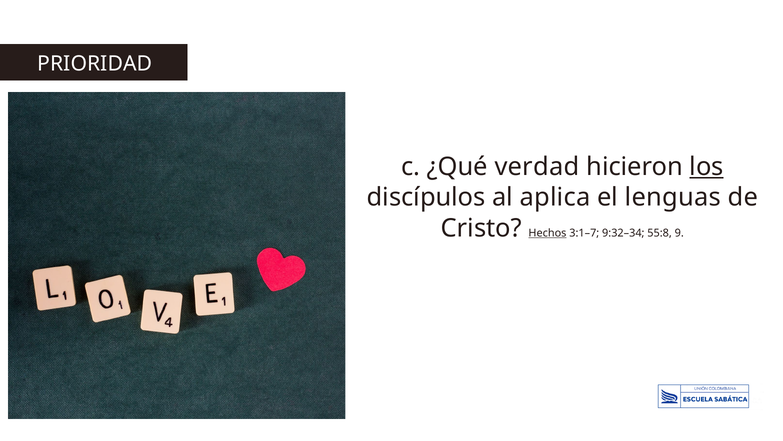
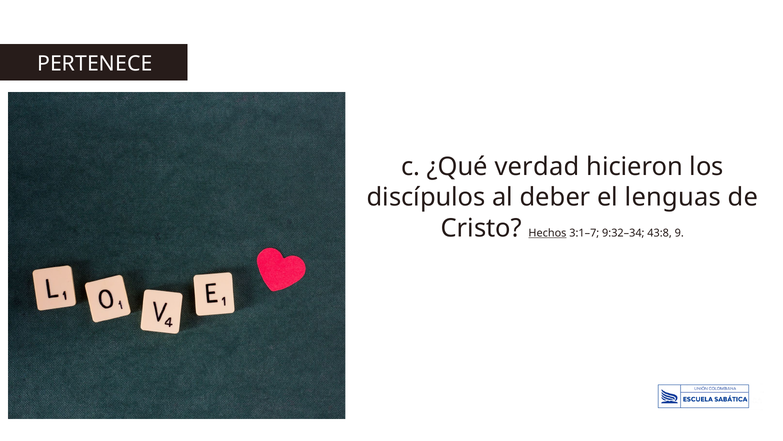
PRIORIDAD: PRIORIDAD -> PERTENECE (95, 64)
los underline: present -> none (707, 167)
aplica: aplica -> deber (555, 197)
55:8: 55:8 -> 43:8 (660, 233)
